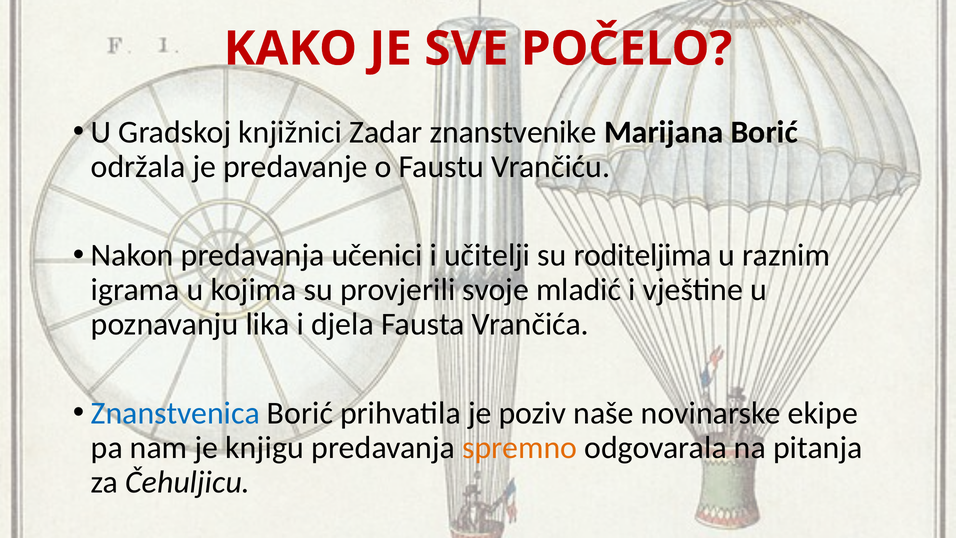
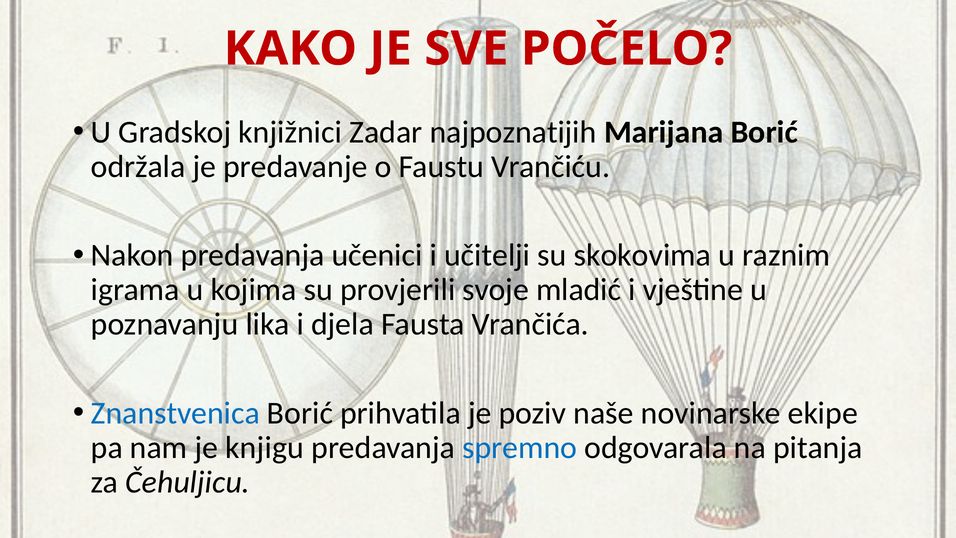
znanstvenike: znanstvenike -> najpoznatijih (513, 132)
roditeljima: roditeljima -> skokovima (642, 255)
spremno colour: orange -> blue (520, 447)
